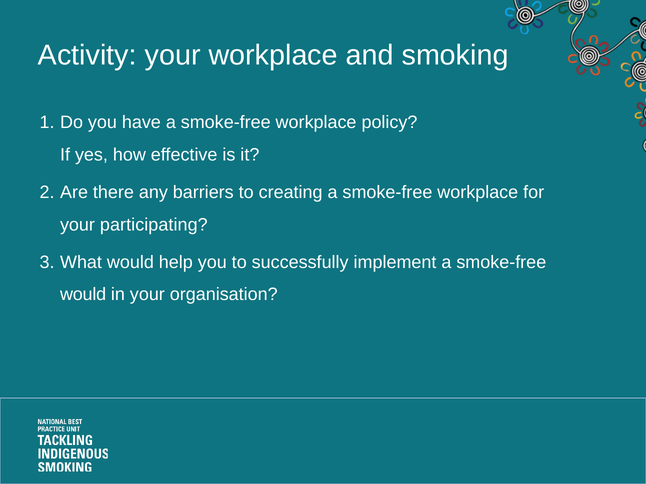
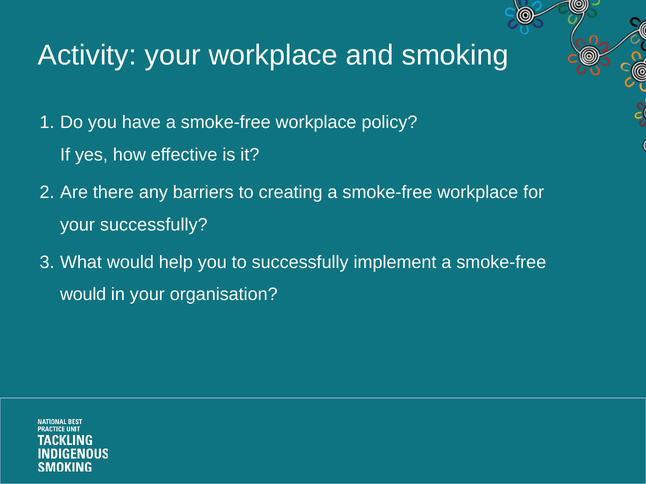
your participating: participating -> successfully (154, 225)
